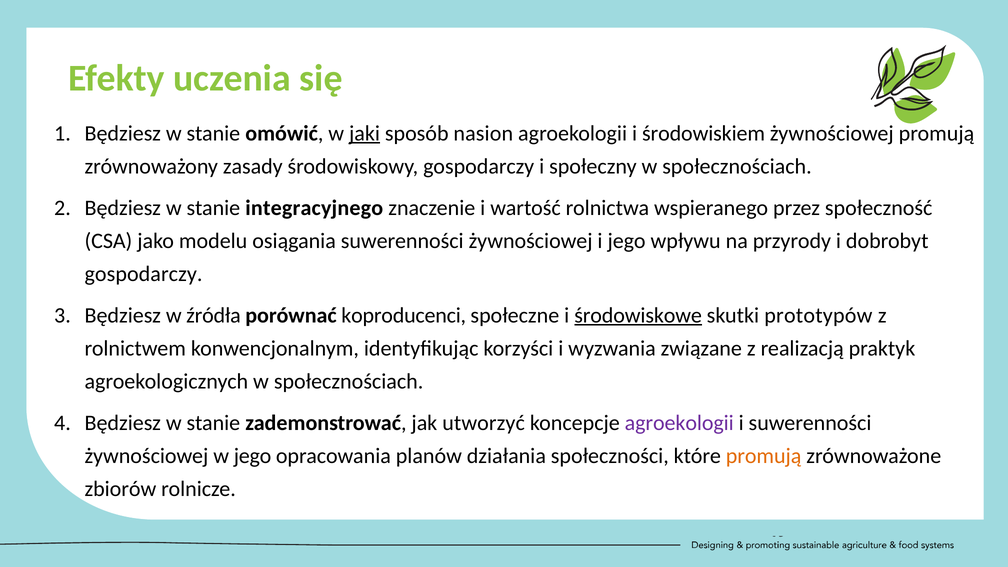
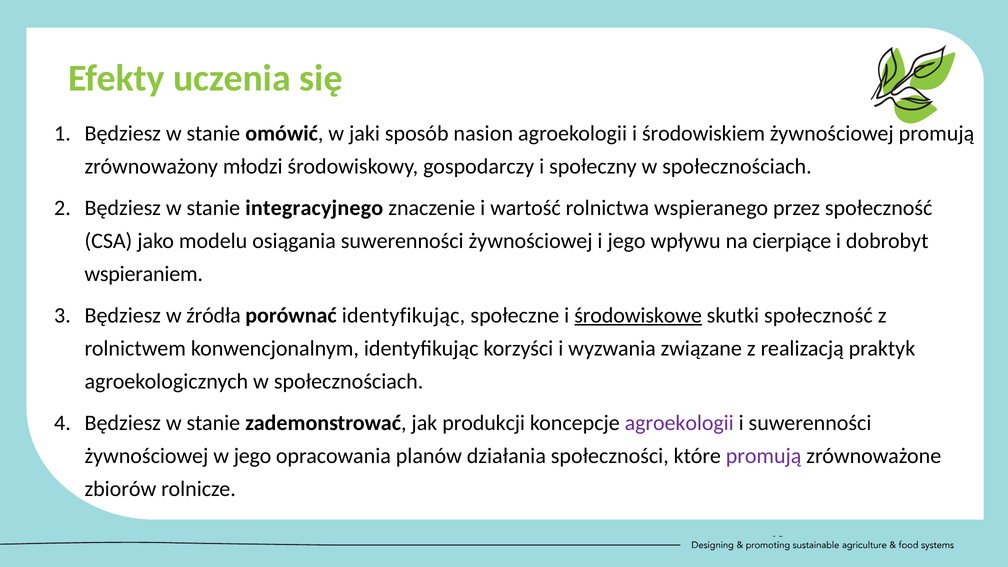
jaki underline: present -> none (364, 133)
zasady: zasady -> młodzi (253, 166)
przyrody: przyrody -> cierpiące (792, 241)
gospodarczy: gospodarczy -> wspieraniem (144, 274)
porównać koproducenci: koproducenci -> identyfikując (403, 315)
skutki prototypów: prototypów -> społeczność (818, 315)
utworzyć: utworzyć -> produkcji (484, 423)
promują colour: orange -> purple (764, 456)
